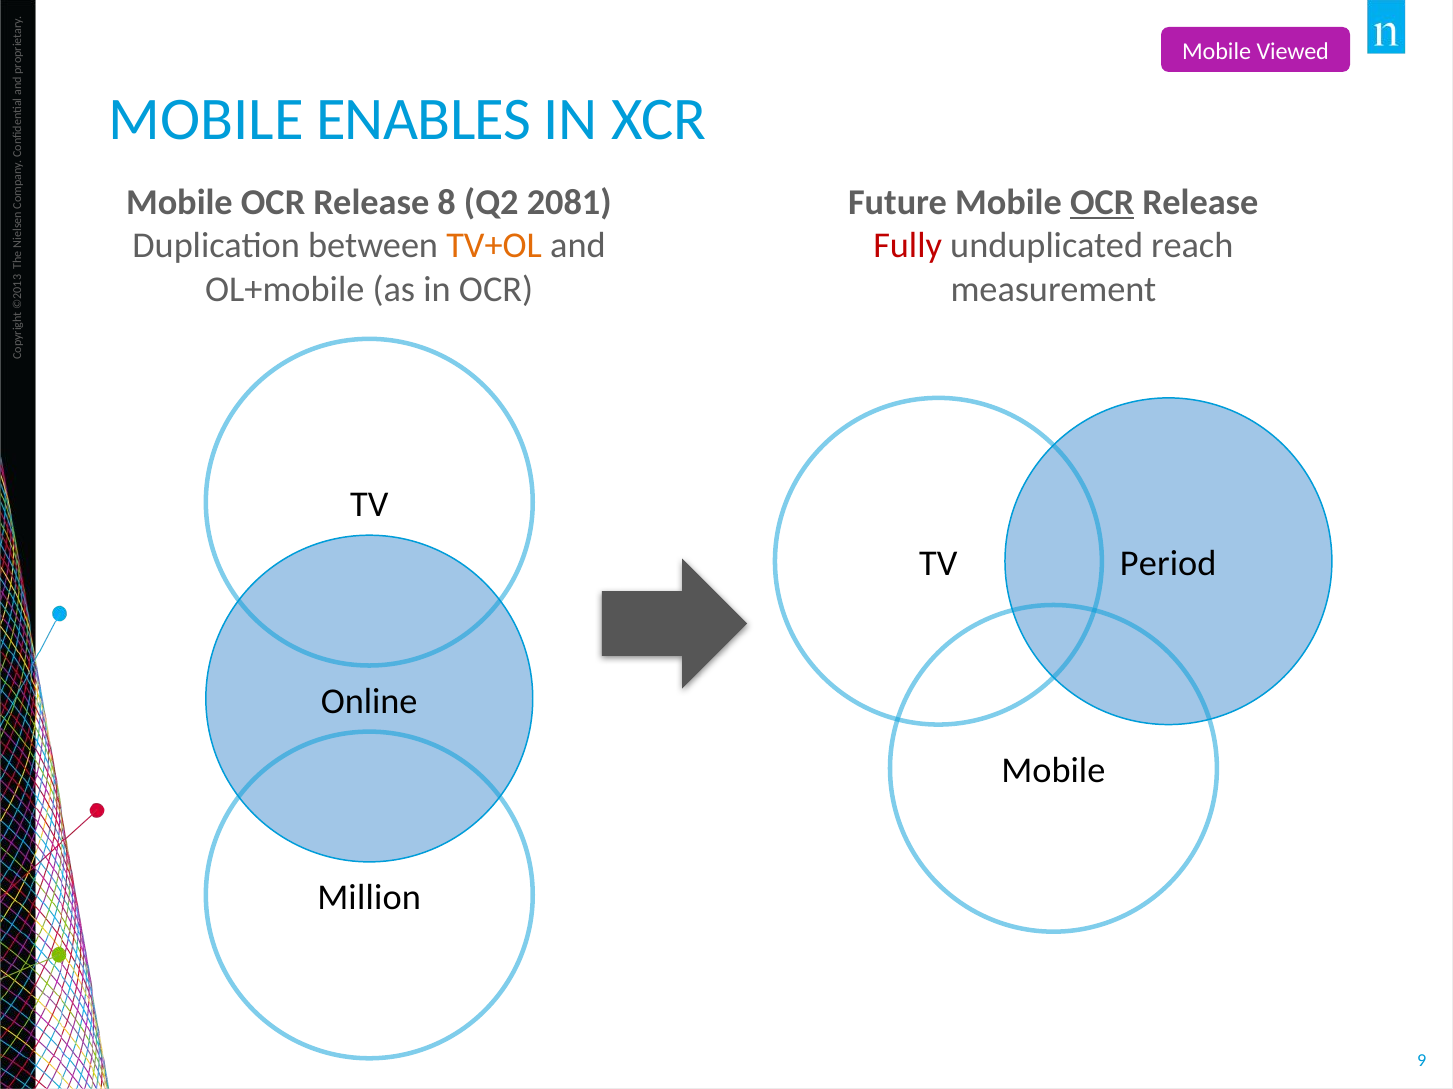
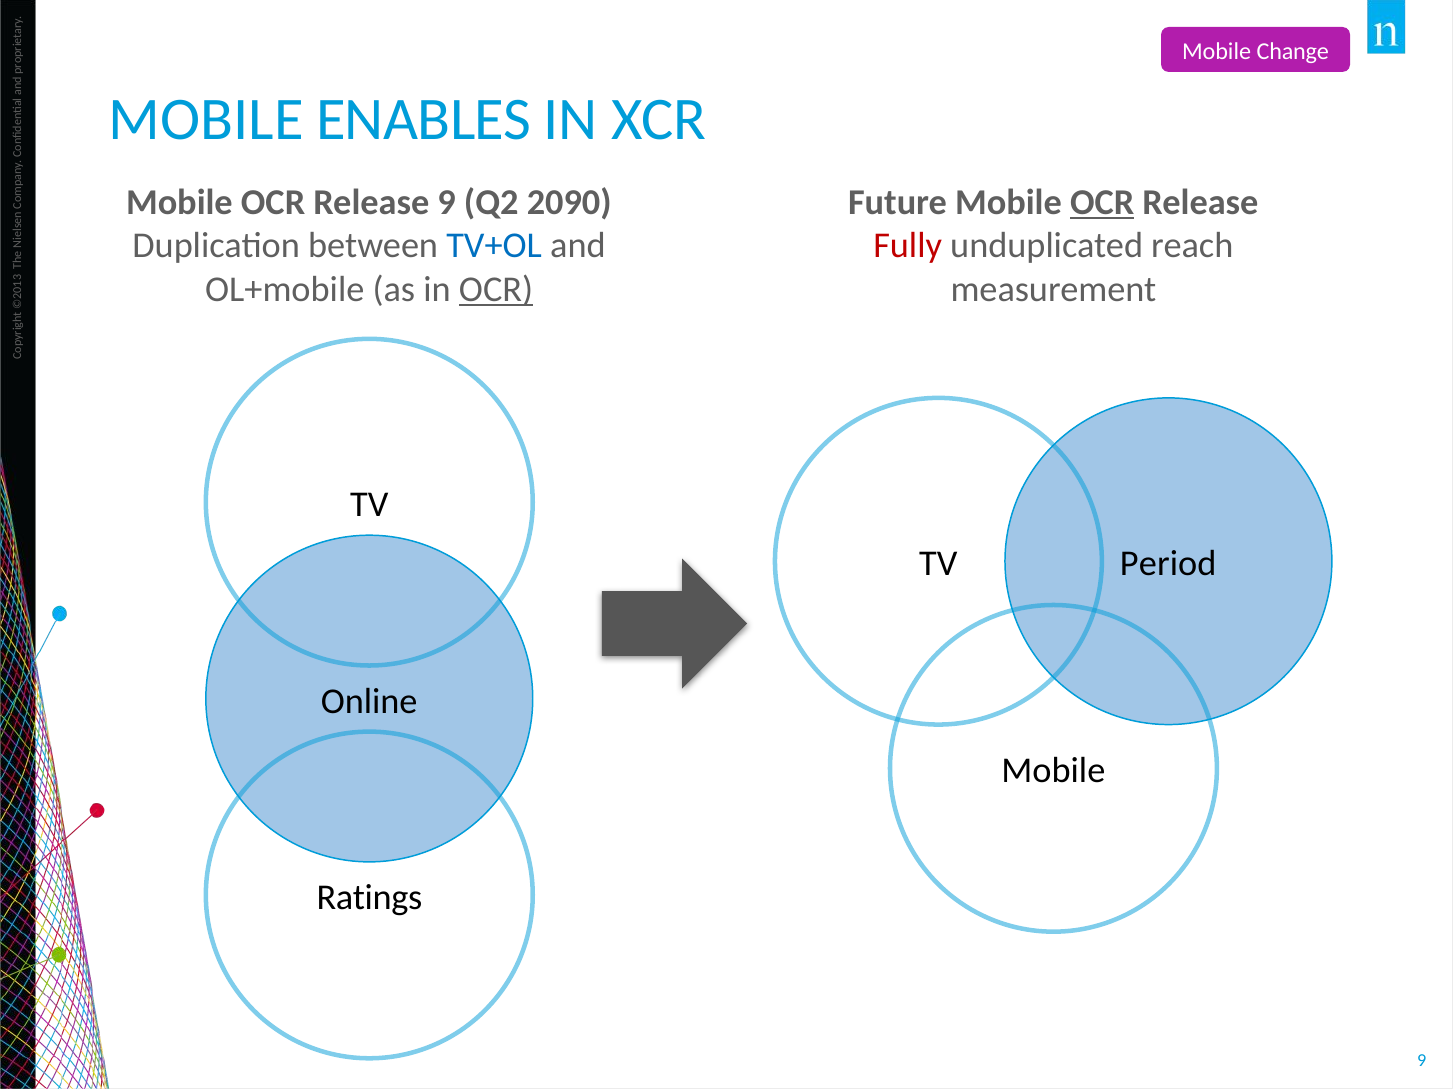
Viewed: Viewed -> Change (1293, 51)
Release 8: 8 -> 9 (447, 202)
2081: 2081 -> 2090 (569, 202)
TV+OL colour: orange -> blue (494, 246)
OCR underline: none -> present (496, 290)
Million: Million -> Ratings (369, 898)
